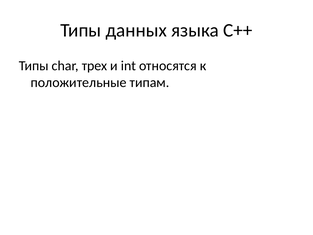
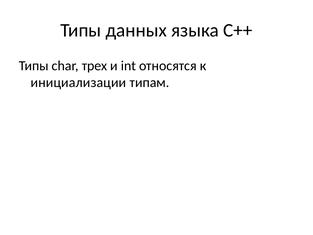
положительные: положительные -> инициализации (78, 82)
